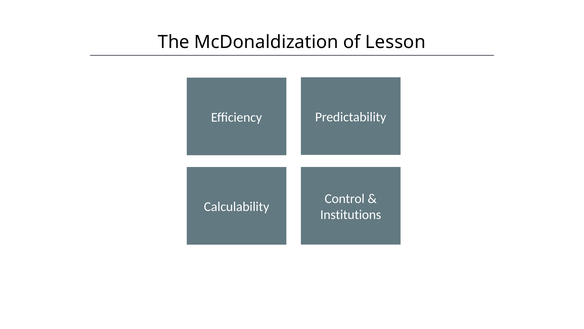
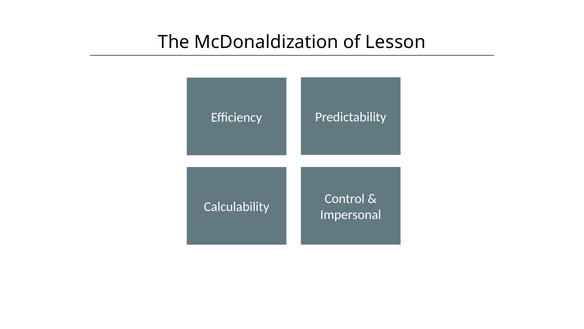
Institutions: Institutions -> Impersonal (351, 214)
